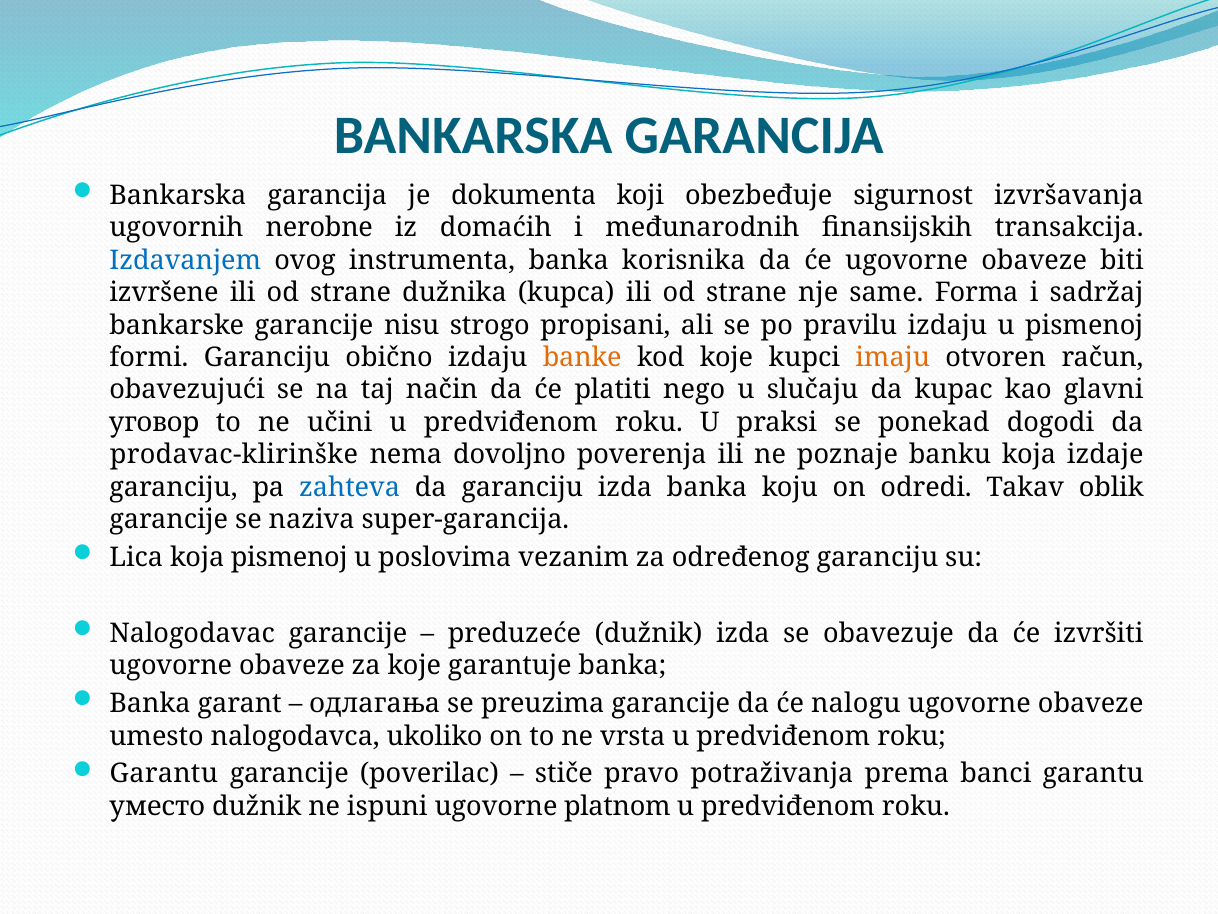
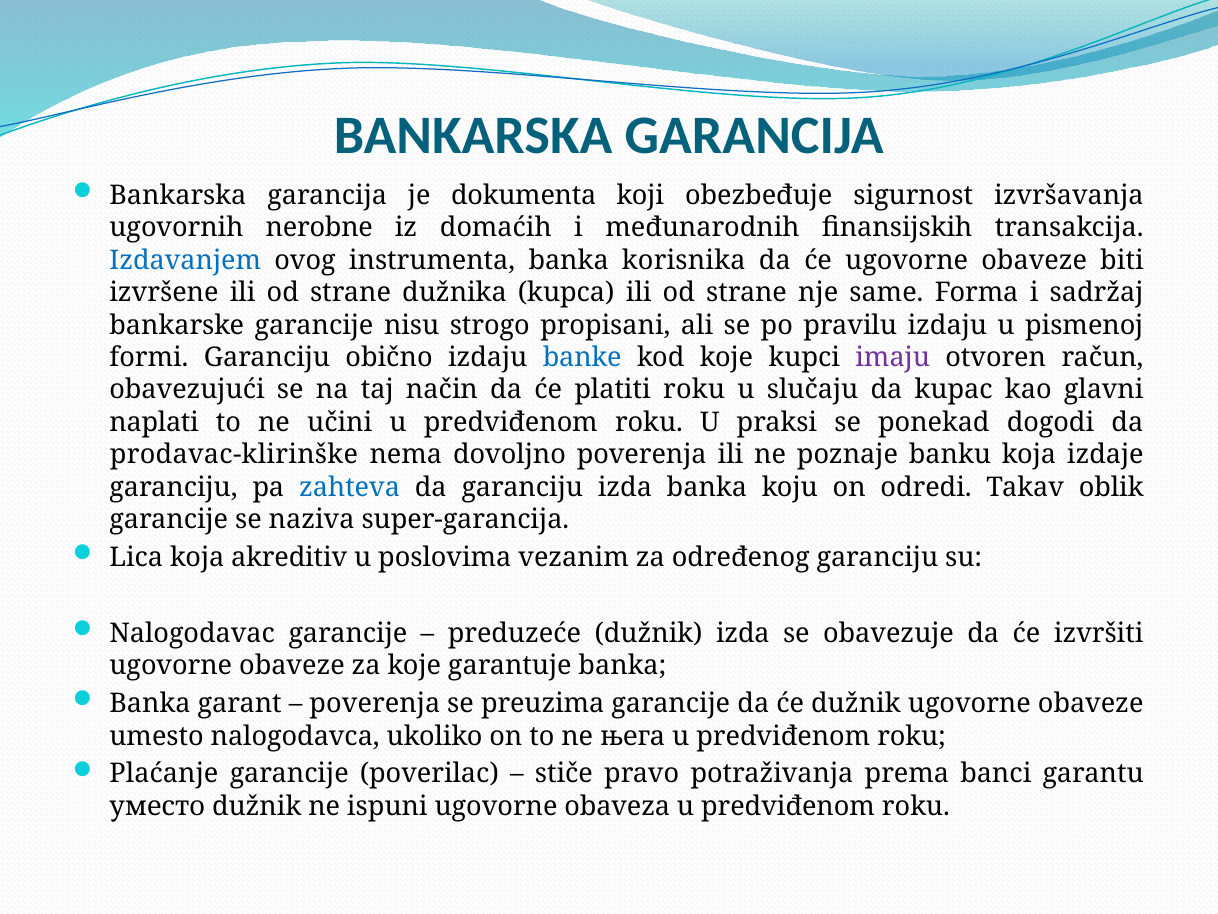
banke colour: orange -> blue (582, 357)
imaju colour: orange -> purple (893, 357)
platiti nego: nego -> roku (694, 390)
уговор: уговор -> naplati (154, 422)
koja pismenoj: pismenoj -> akreditiv (289, 557)
одлагања: одлагања -> poverenja (375, 703)
će nalogu: nalogu -> dužnik (856, 703)
vrsta: vrsta -> њега (633, 736)
Garantu: Garantu -> Plaćanje (164, 774)
platnom: platnom -> obaveza (617, 806)
